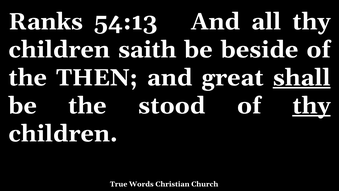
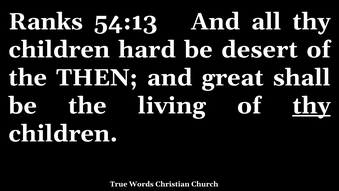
saith: saith -> hard (147, 50)
beside: beside -> desert (259, 50)
shall underline: present -> none (302, 78)
stood: stood -> living (172, 106)
